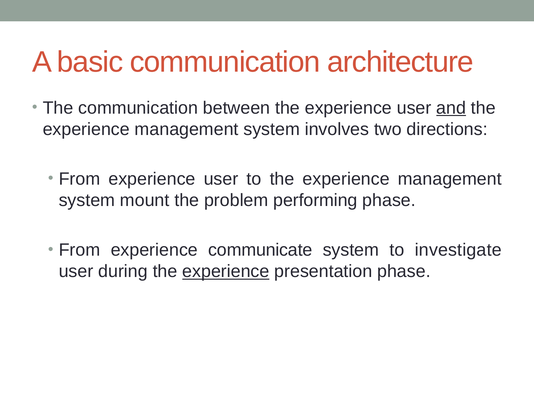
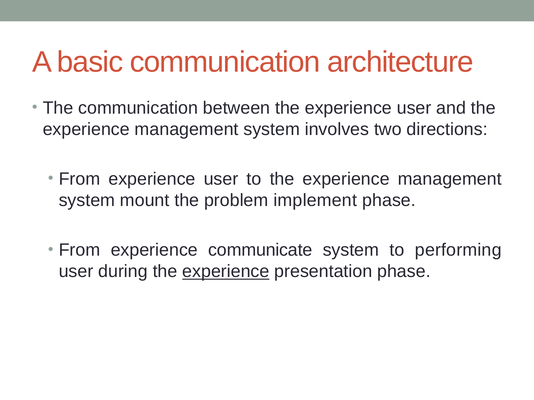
and underline: present -> none (451, 108)
performing: performing -> implement (315, 201)
investigate: investigate -> performing (458, 250)
